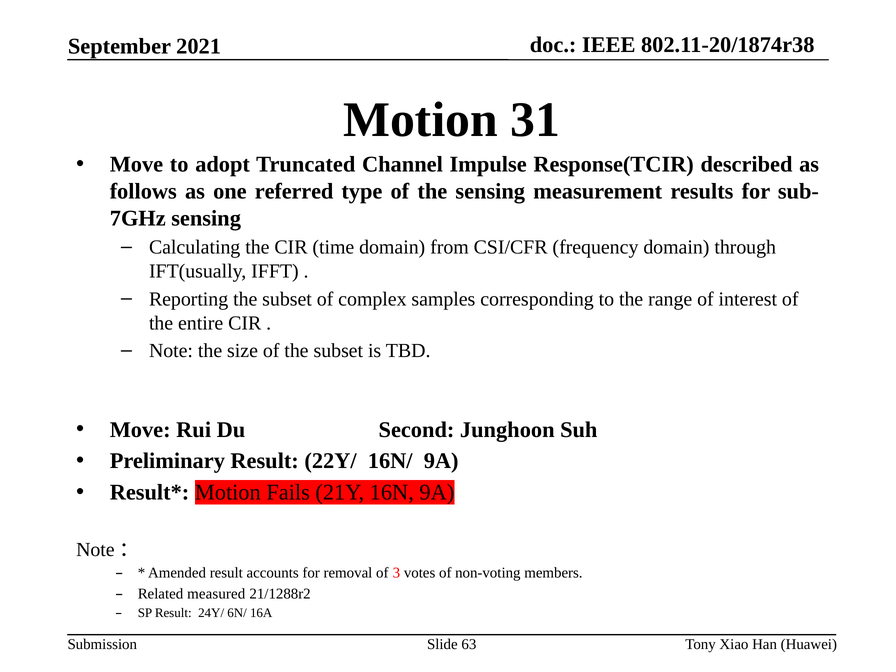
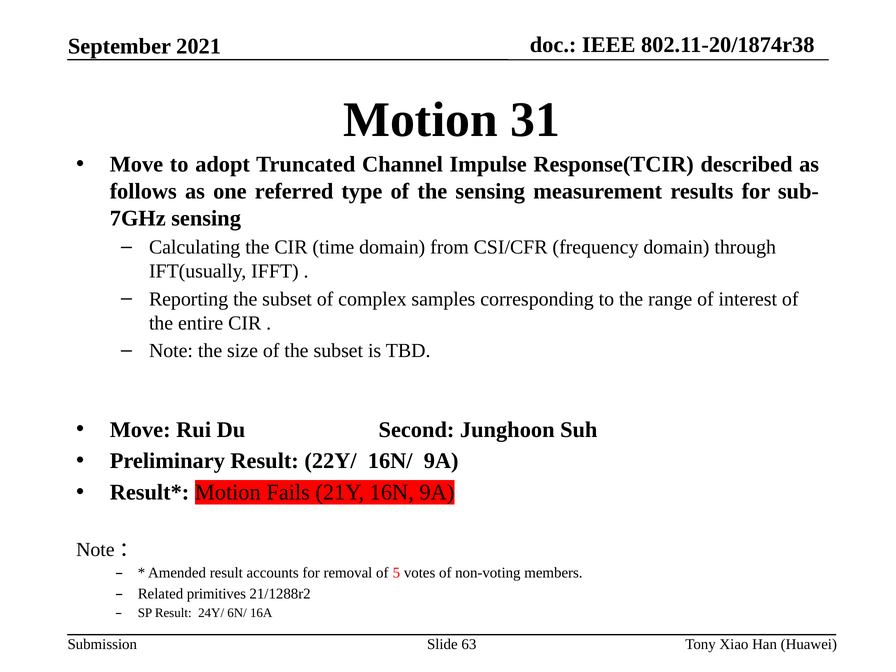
3: 3 -> 5 (396, 573)
measured: measured -> primitives (216, 594)
